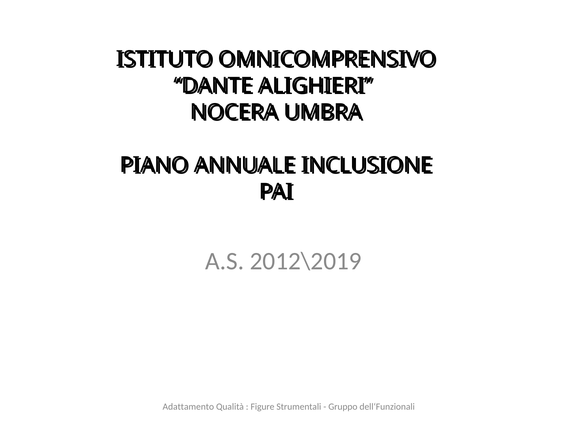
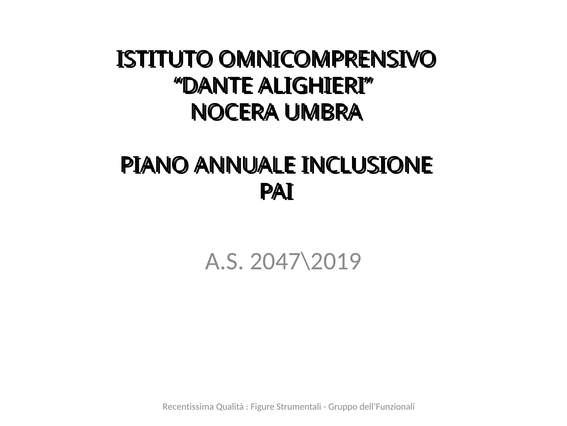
2012\2019: 2012\2019 -> 2047\2019 (306, 261)
Adattamento: Adattamento -> Recentissima (188, 406)
